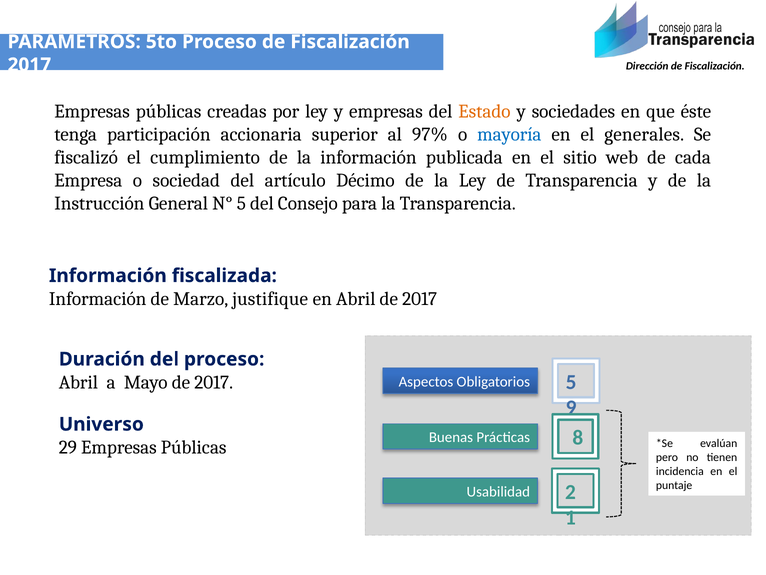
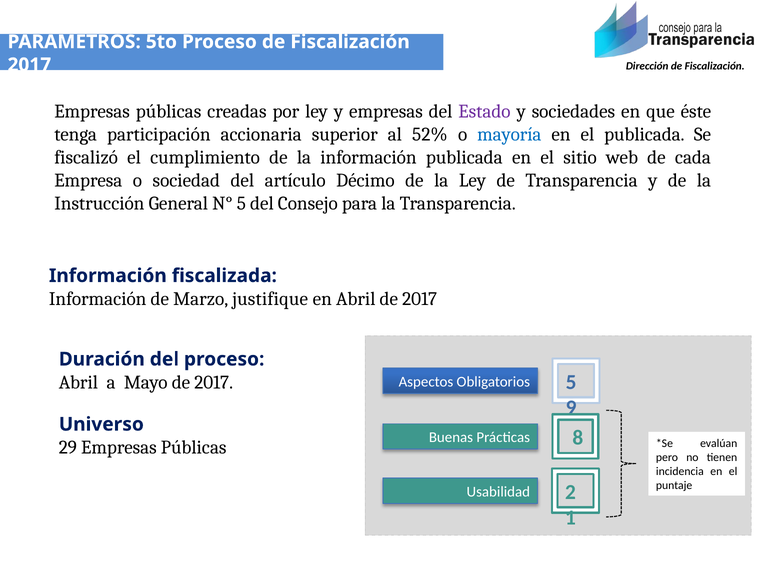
Estado colour: orange -> purple (484, 111)
97%: 97% -> 52% (430, 134)
el generales: generales -> publicada (644, 134)
